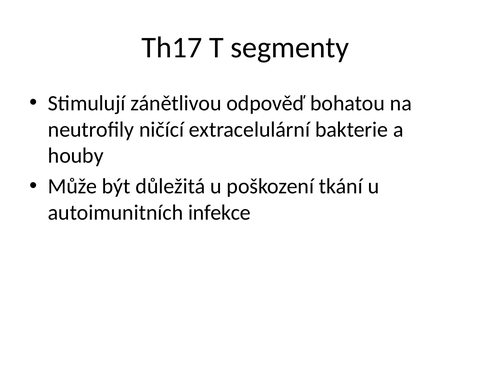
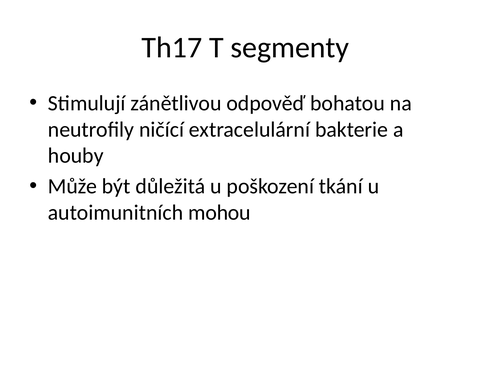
infekce: infekce -> mohou (219, 212)
